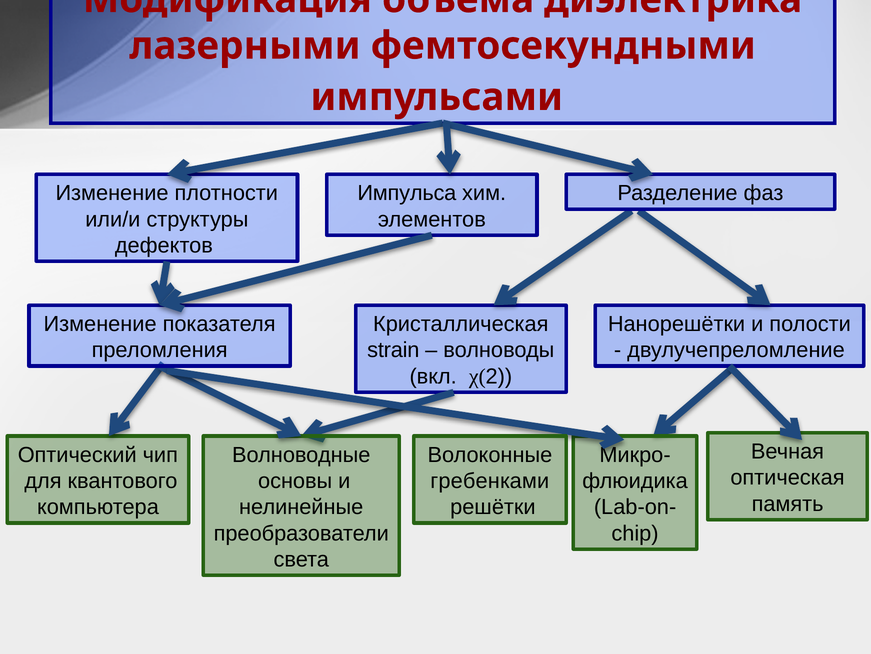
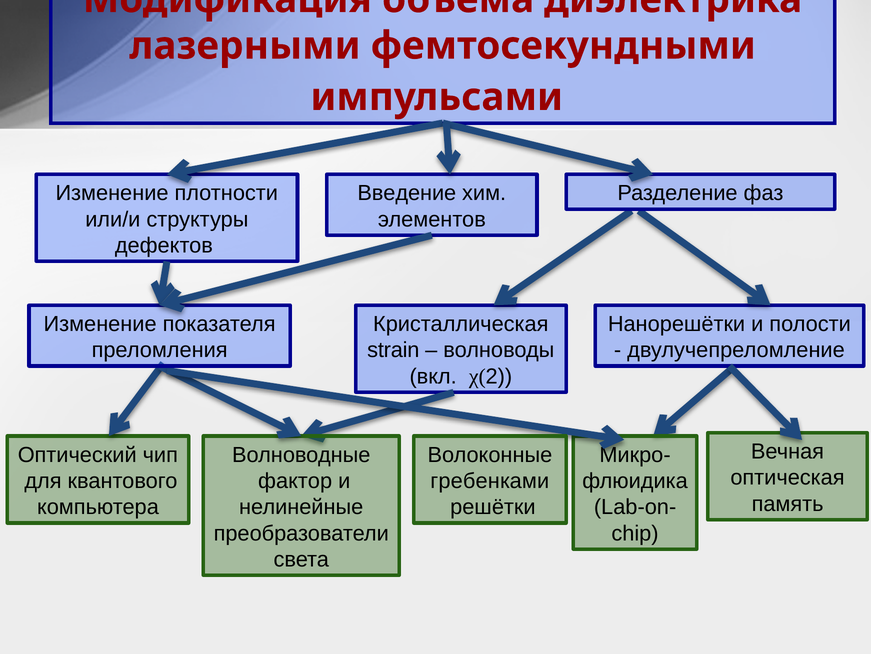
Импульса: Импульса -> Введение (407, 193)
основы: основы -> фактор (295, 480)
